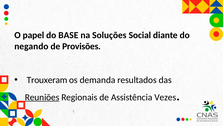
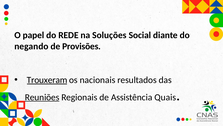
BASE: BASE -> REDE (68, 35)
Trouxeram underline: none -> present (47, 80)
demanda: demanda -> nacionais (98, 80)
Vezes: Vezes -> Quais (165, 97)
